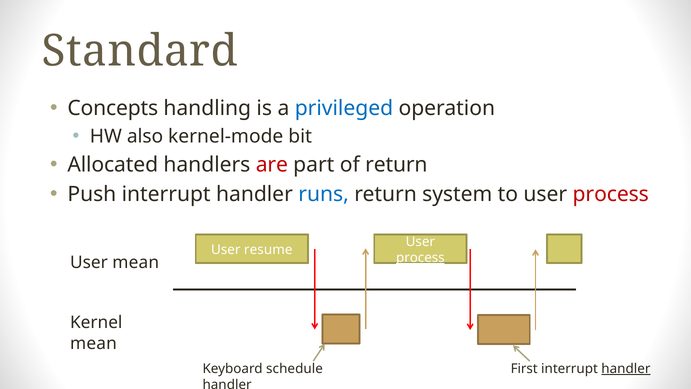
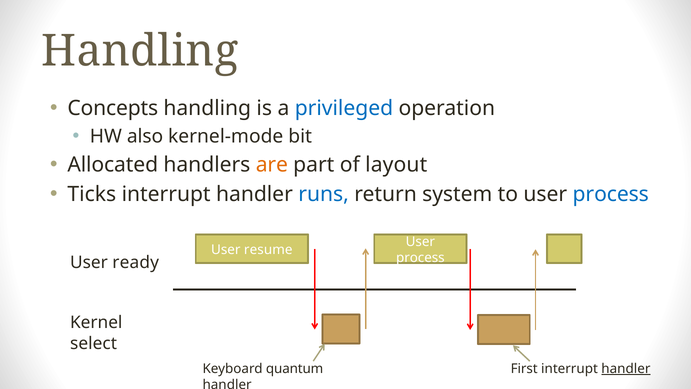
Standard: Standard -> Handling (140, 51)
are colour: red -> orange (272, 165)
of return: return -> layout (396, 165)
Push: Push -> Ticks (92, 194)
process colour: red -> blue (611, 194)
process underline: present -> none (420, 258)
User mean: mean -> ready (136, 263)
mean: mean -> select (94, 343)
schedule: schedule -> quantum (295, 368)
